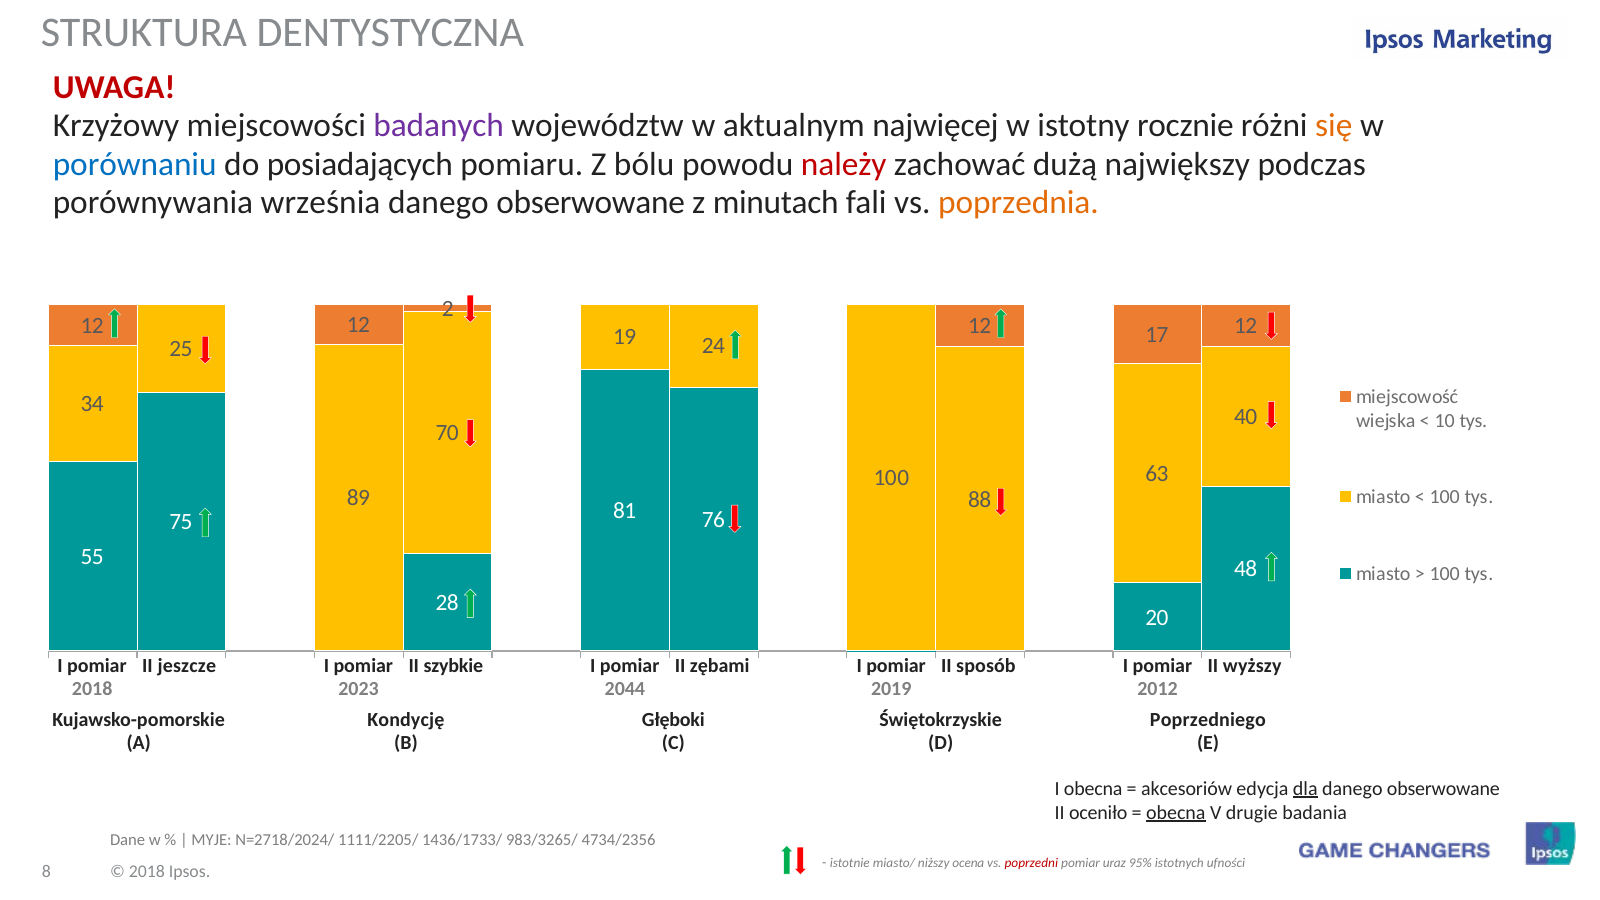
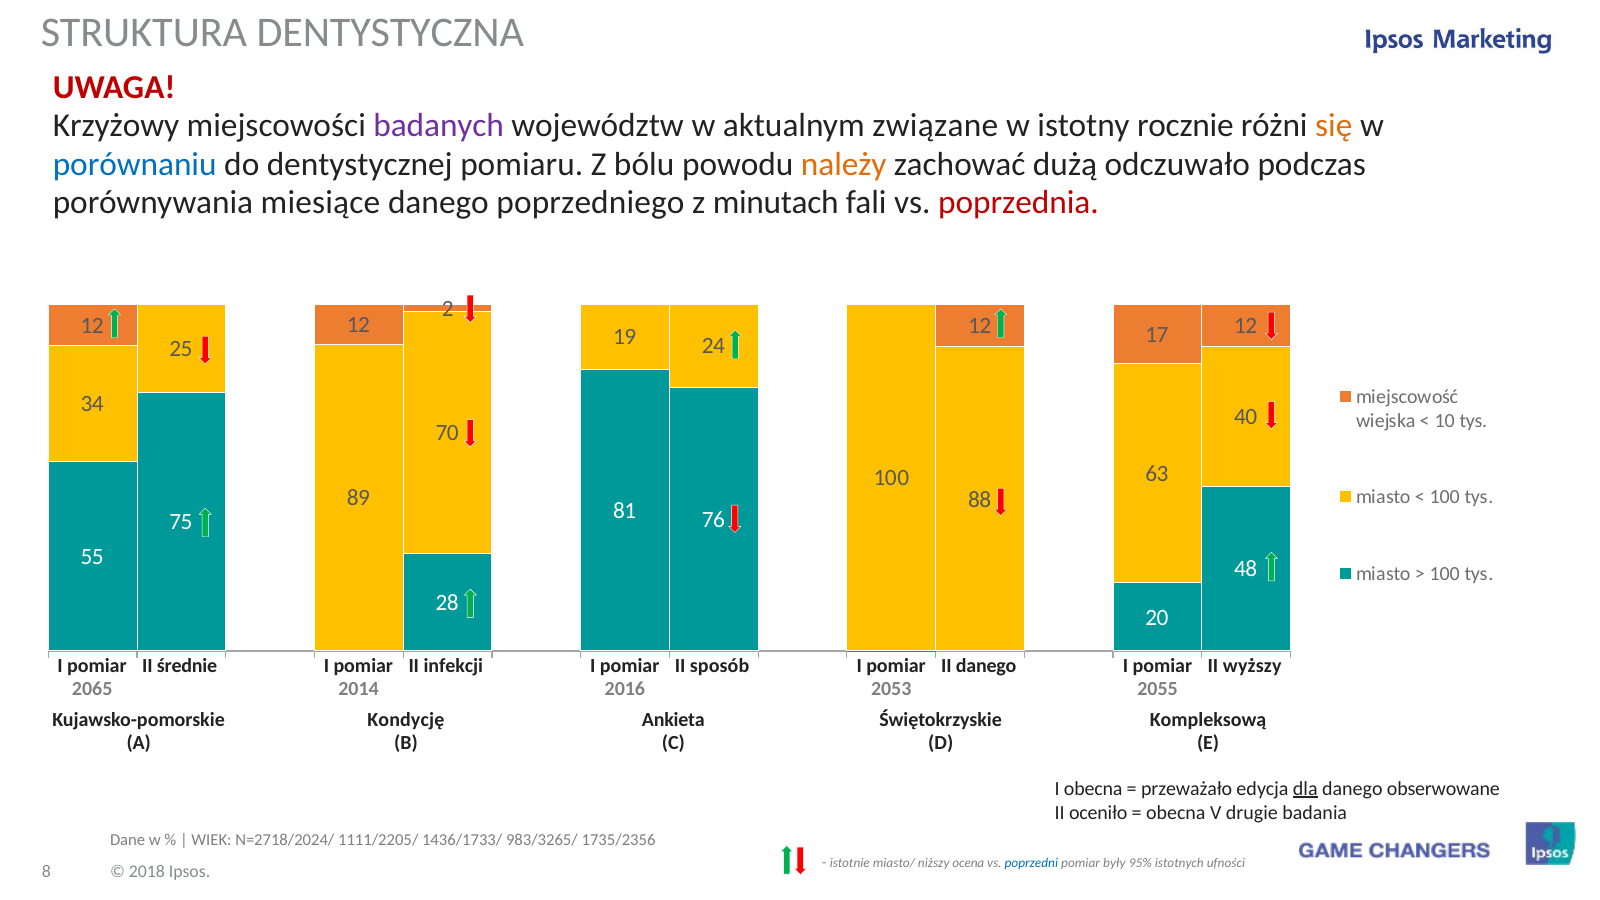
najwięcej: najwięcej -> związane (935, 126)
posiadających: posiadających -> dentystycznej (360, 164)
należy colour: red -> orange (844, 164)
największy: największy -> odczuwało (1177, 164)
września: września -> miesiące (320, 202)
obserwowane: obserwowane -> poprzedniego (590, 202)
poprzednia colour: orange -> red (1018, 202)
jeszcze: jeszcze -> średnie (187, 666)
szybkie: szybkie -> infekcji (453, 666)
zębami: zębami -> sposób (720, 666)
II sposób: sposób -> danego (986, 666)
2018: 2018 -> 2065 (92, 689)
2023: 2023 -> 2014 (359, 689)
2044: 2044 -> 2016 (625, 689)
2019: 2019 -> 2053 (891, 689)
2012: 2012 -> 2055 (1158, 689)
Głęboki: Głęboki -> Ankieta (673, 720)
Poprzedniego: Poprzedniego -> Kompleksową (1208, 720)
akcesoriów: akcesoriów -> przeważało (1187, 788)
obecna underline: present -> none (1176, 812)
MYJE: MYJE -> WIEK (212, 840)
4734/2356: 4734/2356 -> 1735/2356 (619, 840)
poprzedni colour: red -> blue (1031, 864)
uraz: uraz -> były (1114, 864)
